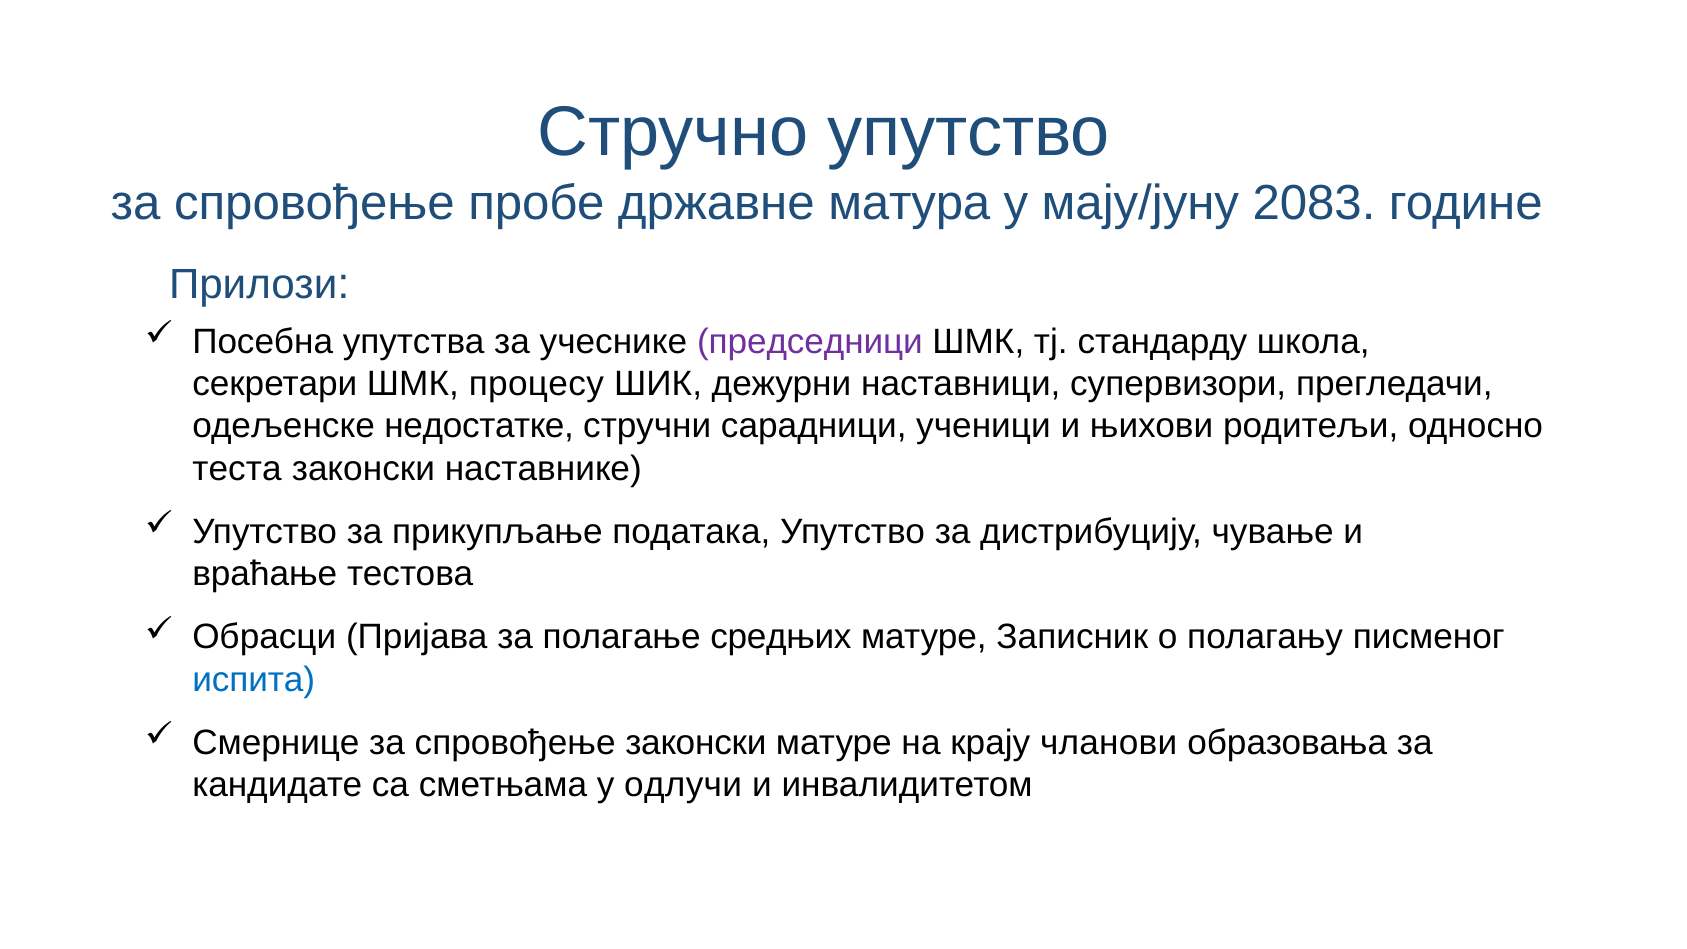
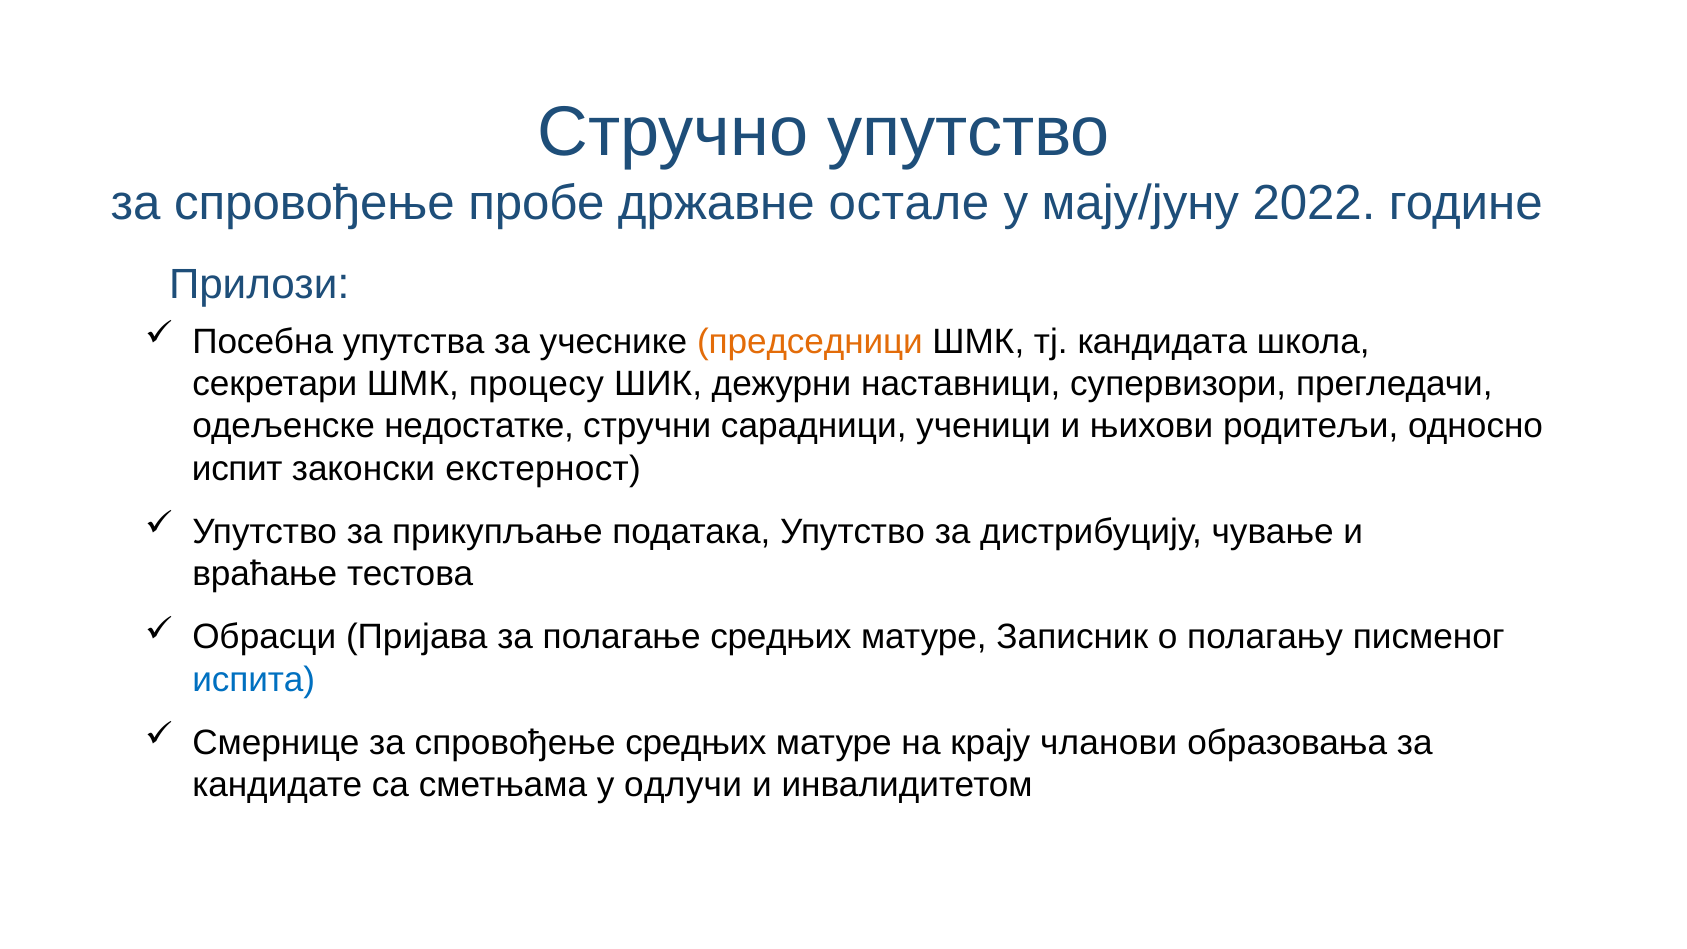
матура: матура -> остале (909, 203)
2083: 2083 -> 2022 (1314, 203)
председници colour: purple -> orange (810, 342)
стандарду: стандарду -> кандидата (1162, 342)
теста: теста -> испит (237, 468)
наставнике: наставнике -> екстерност (543, 468)
спровођење законски: законски -> средњих (696, 743)
